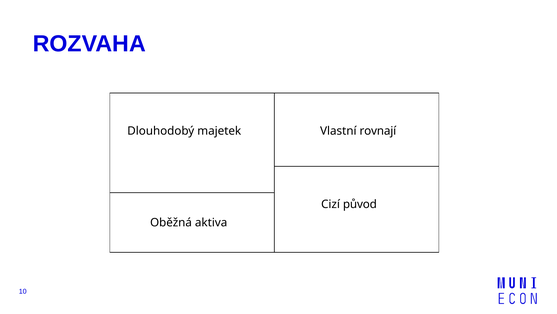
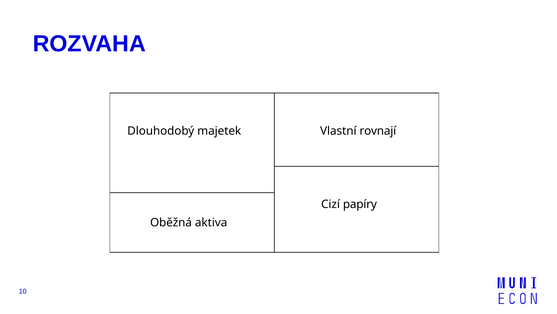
původ: původ -> papíry (360, 204)
